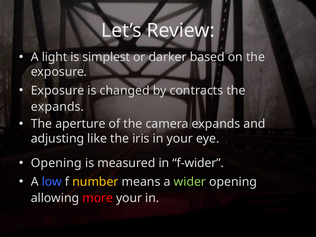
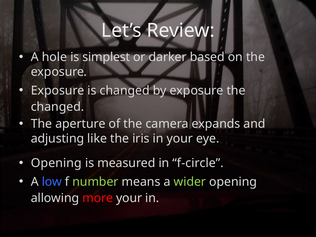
light: light -> hole (54, 57)
by contracts: contracts -> exposure (196, 91)
expands: expands -> changed (58, 107)
f-wider: f-wider -> f-circle (198, 163)
number colour: yellow -> light green (95, 182)
